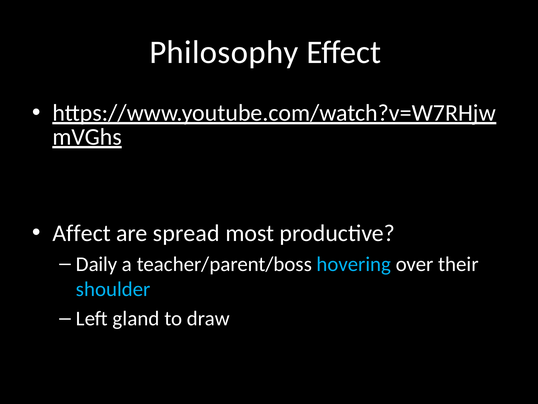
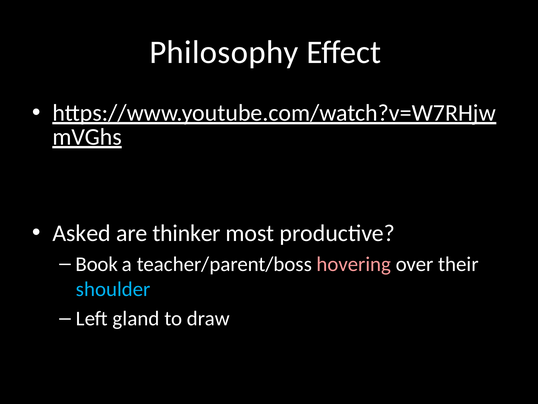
Affect: Affect -> Asked (82, 233)
spread: spread -> thinker (187, 233)
Daily: Daily -> Book (97, 264)
hovering colour: light blue -> pink (354, 264)
